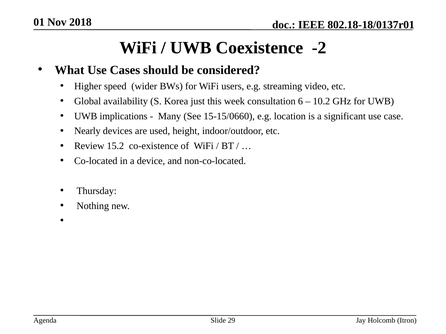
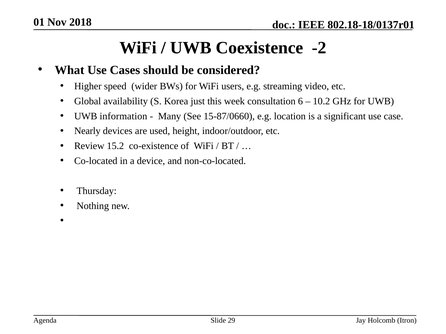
implications: implications -> information (123, 116)
15-15/0660: 15-15/0660 -> 15-87/0660 (229, 116)
